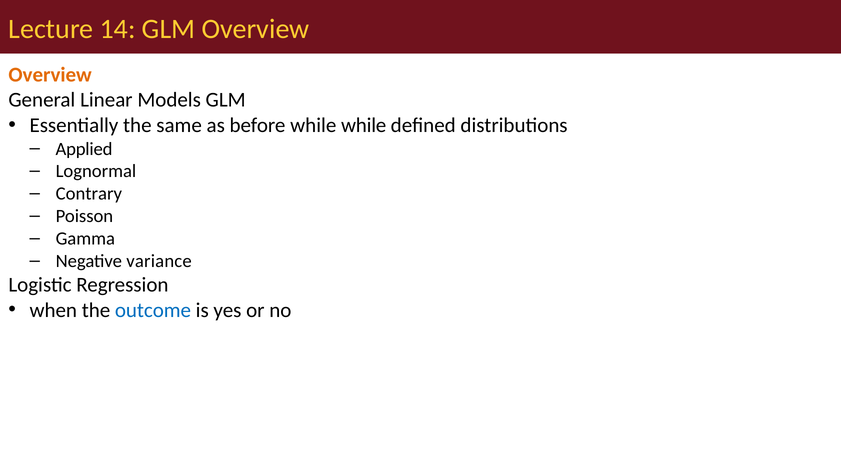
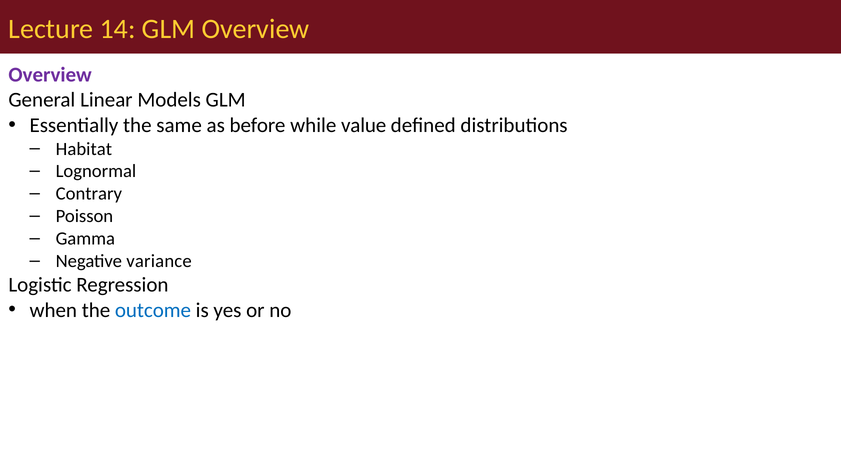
Overview colour: orange -> purple (50, 75)
while while: while -> value (364, 125)
Applied: Applied -> Habitat (84, 149)
